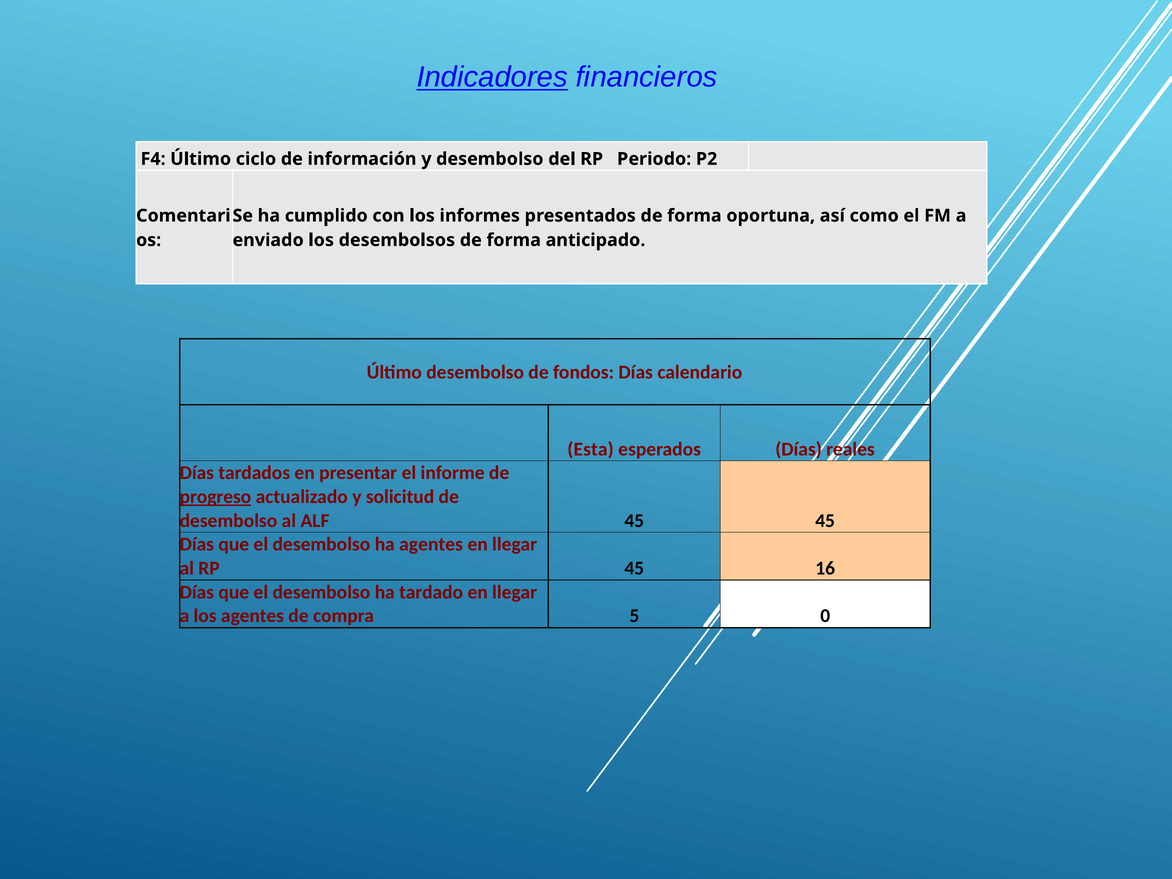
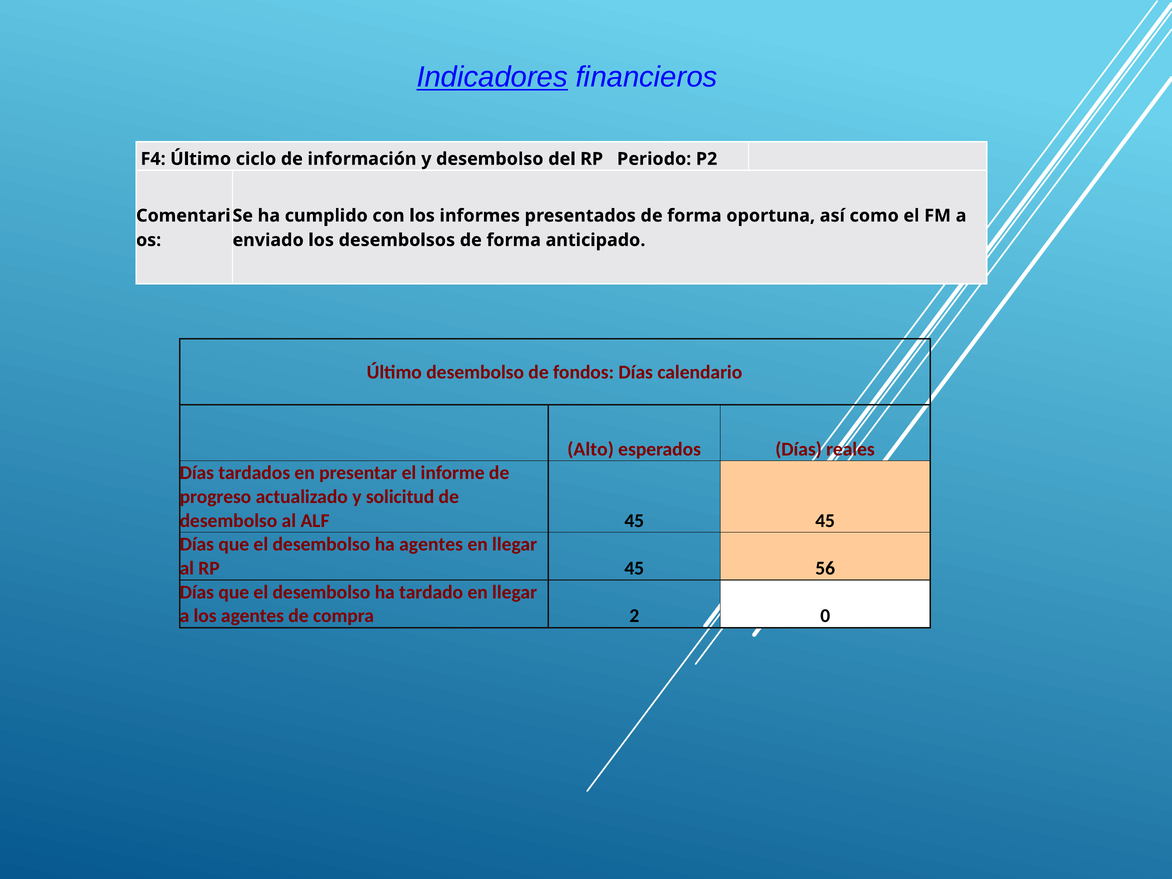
Esta: Esta -> Alto (591, 449)
progreso underline: present -> none (215, 497)
16: 16 -> 56 (825, 568)
5: 5 -> 2 (634, 616)
